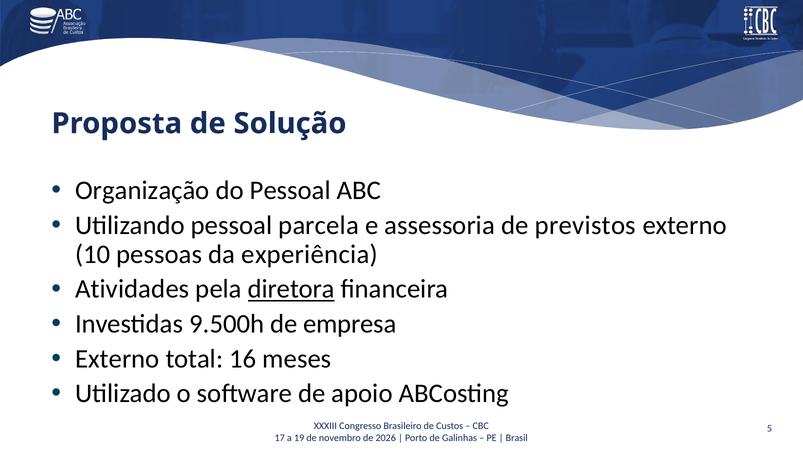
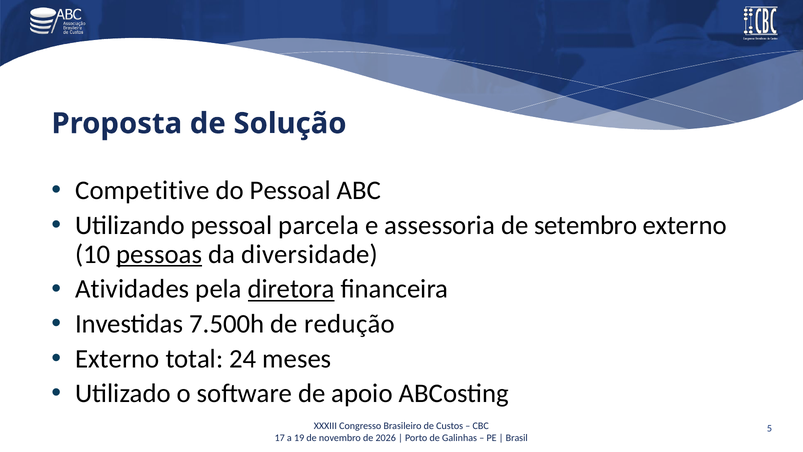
Organização: Organização -> Competitive (142, 190)
previstos: previstos -> setembro (586, 225)
pessoas underline: none -> present (159, 254)
experiência: experiência -> diversidade (310, 254)
9.500h: 9.500h -> 7.500h (227, 324)
empresa: empresa -> redução (350, 324)
16: 16 -> 24 (243, 358)
